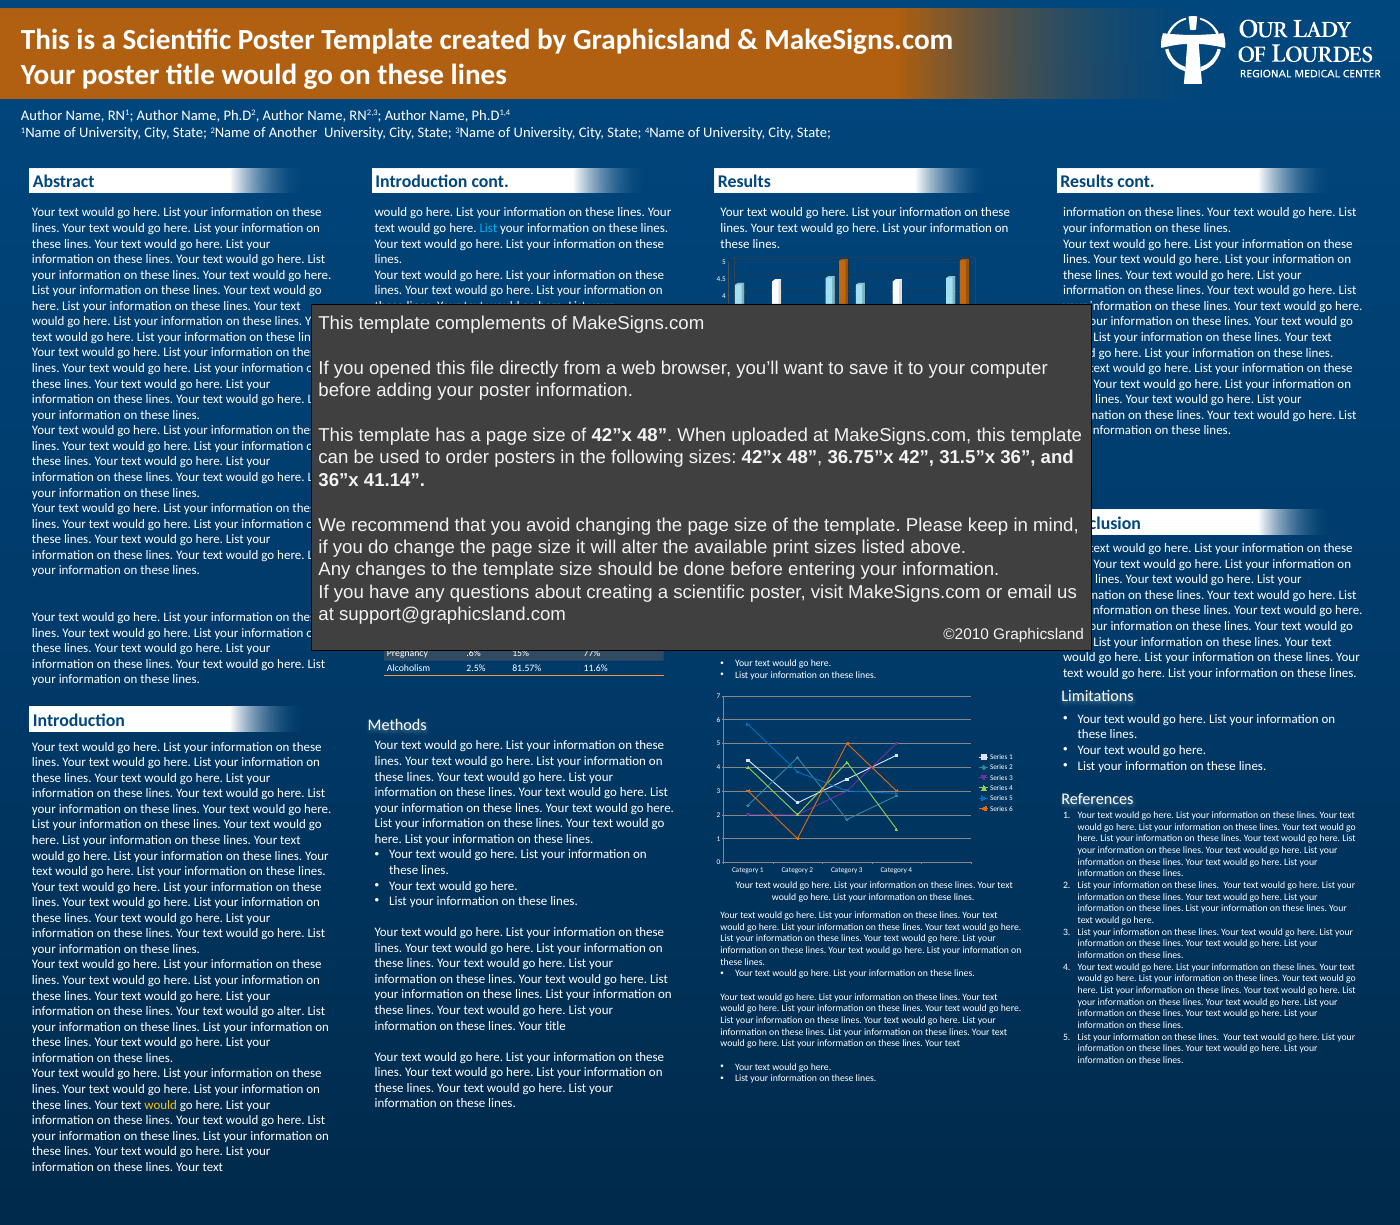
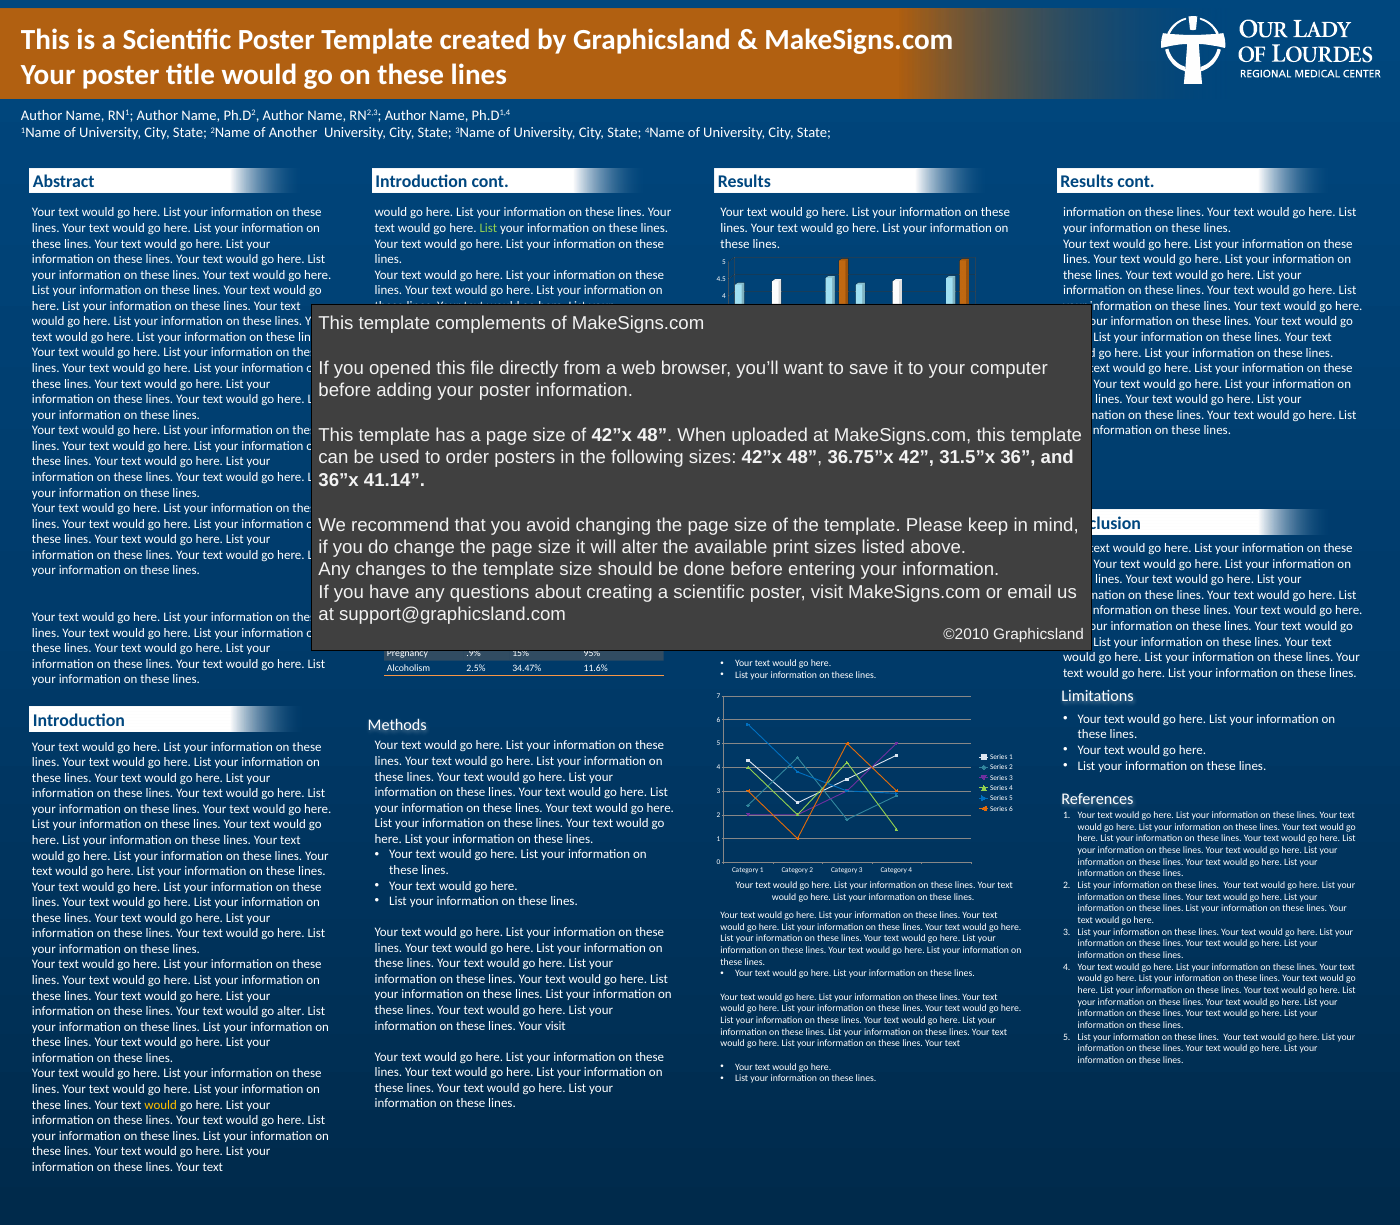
List colour: light blue -> light green (488, 228)
.6%: .6% -> .9% (474, 653)
77%: 77% -> 95% (592, 653)
81.57%: 81.57% -> 34.47% (527, 668)
Your title: title -> visit (555, 1026)
